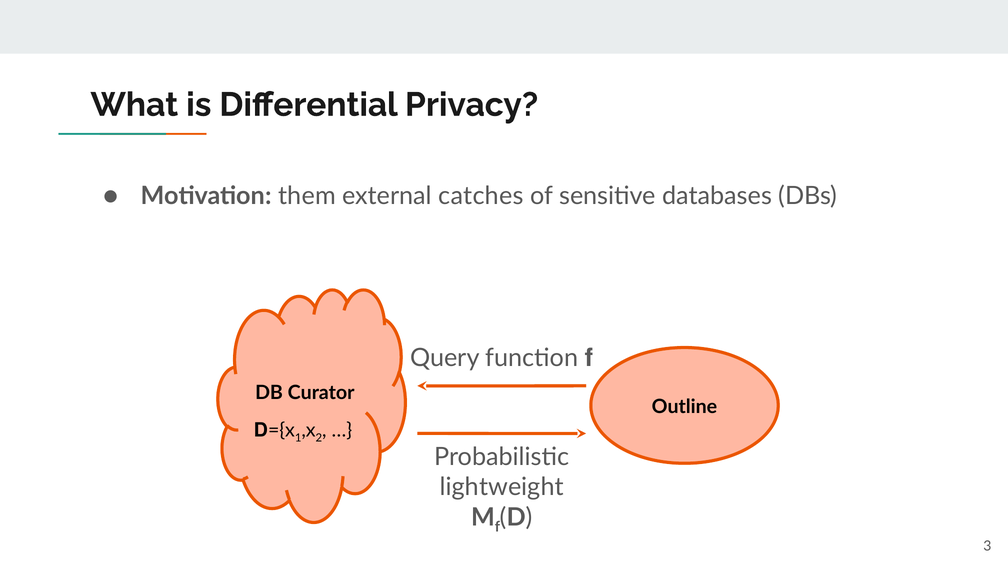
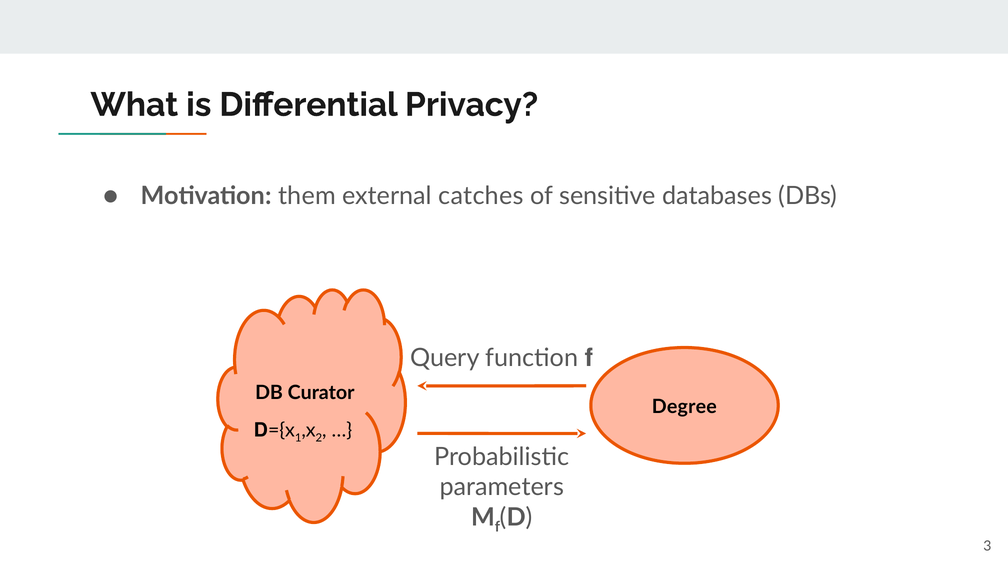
Outline: Outline -> Degree (684, 407)
lightweight: lightweight -> parameters (502, 487)
